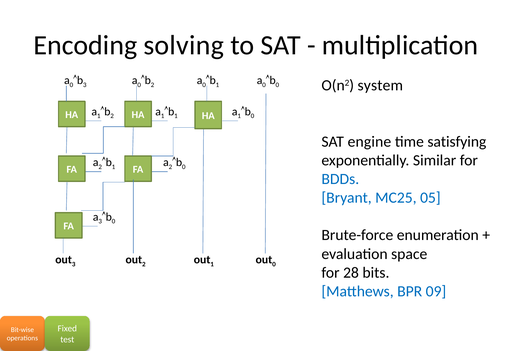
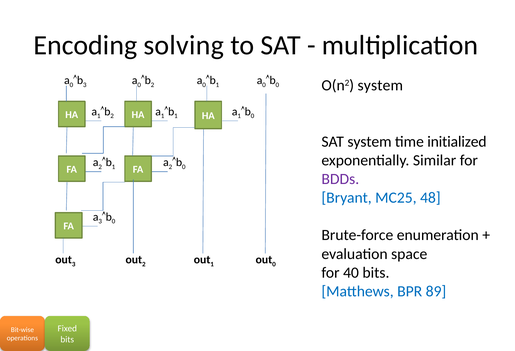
SAT engine: engine -> system (370, 142)
satisfying: satisfying -> initialized (457, 142)
BDDs colour: blue -> purple (340, 179)
05: 05 -> 48 (430, 198)
28: 28 -> 40 (351, 273)
09: 09 -> 89 (436, 291)
test: test -> bits (67, 340)
